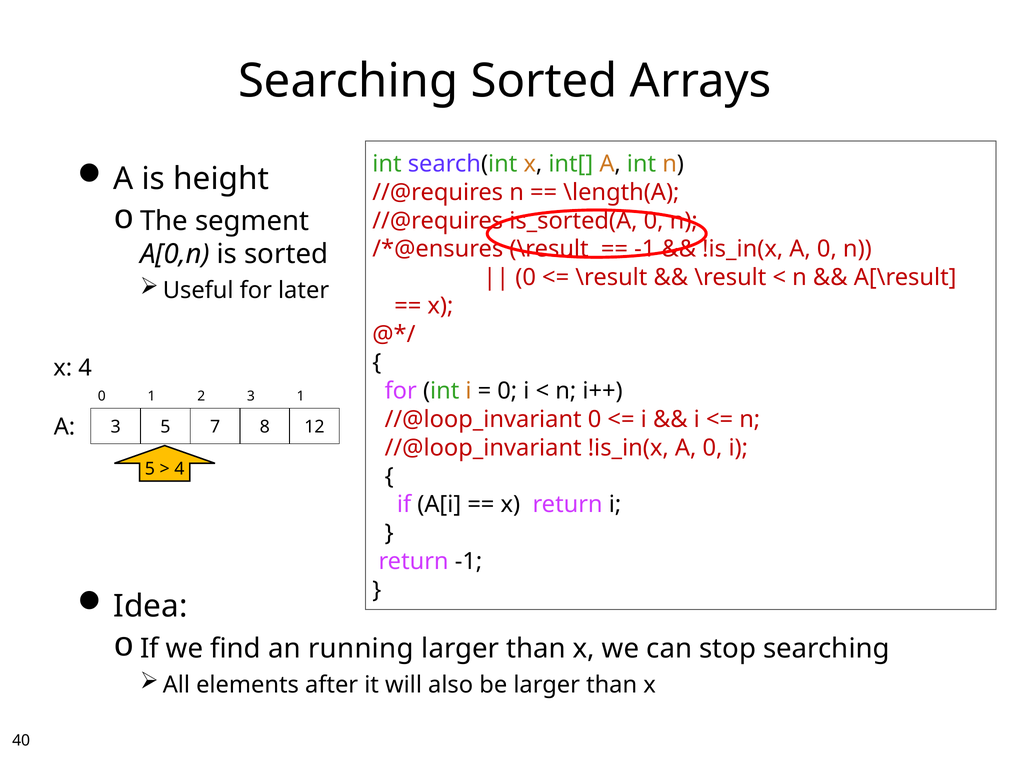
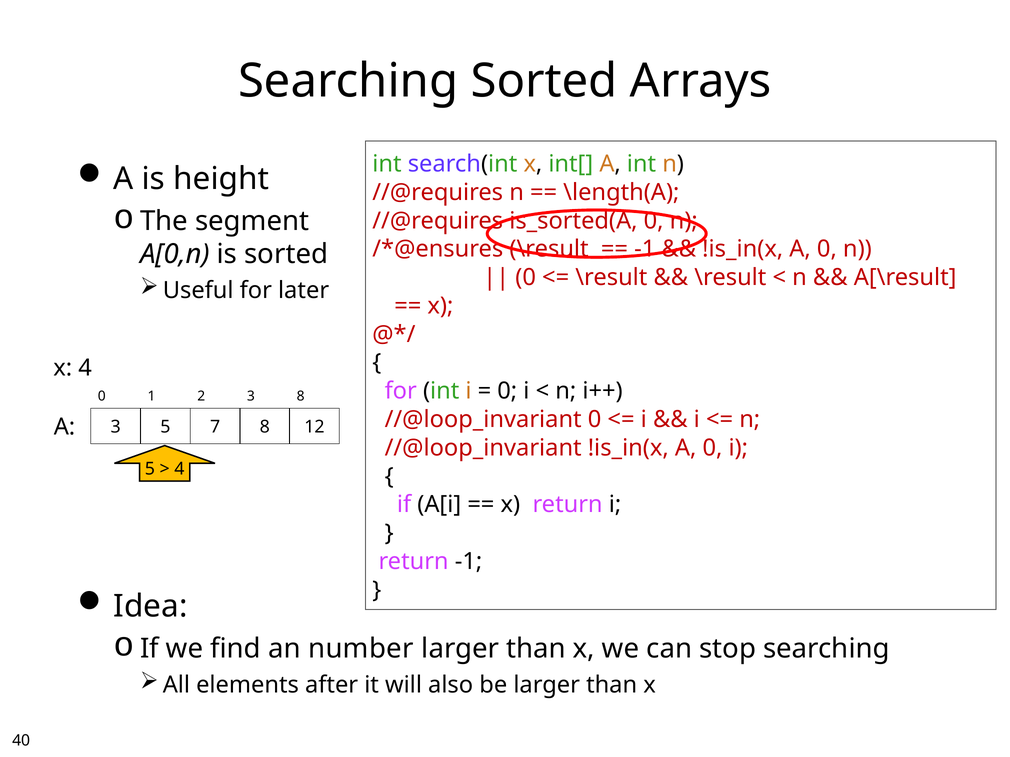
3 1: 1 -> 8 (301, 396)
running: running -> number (361, 649)
